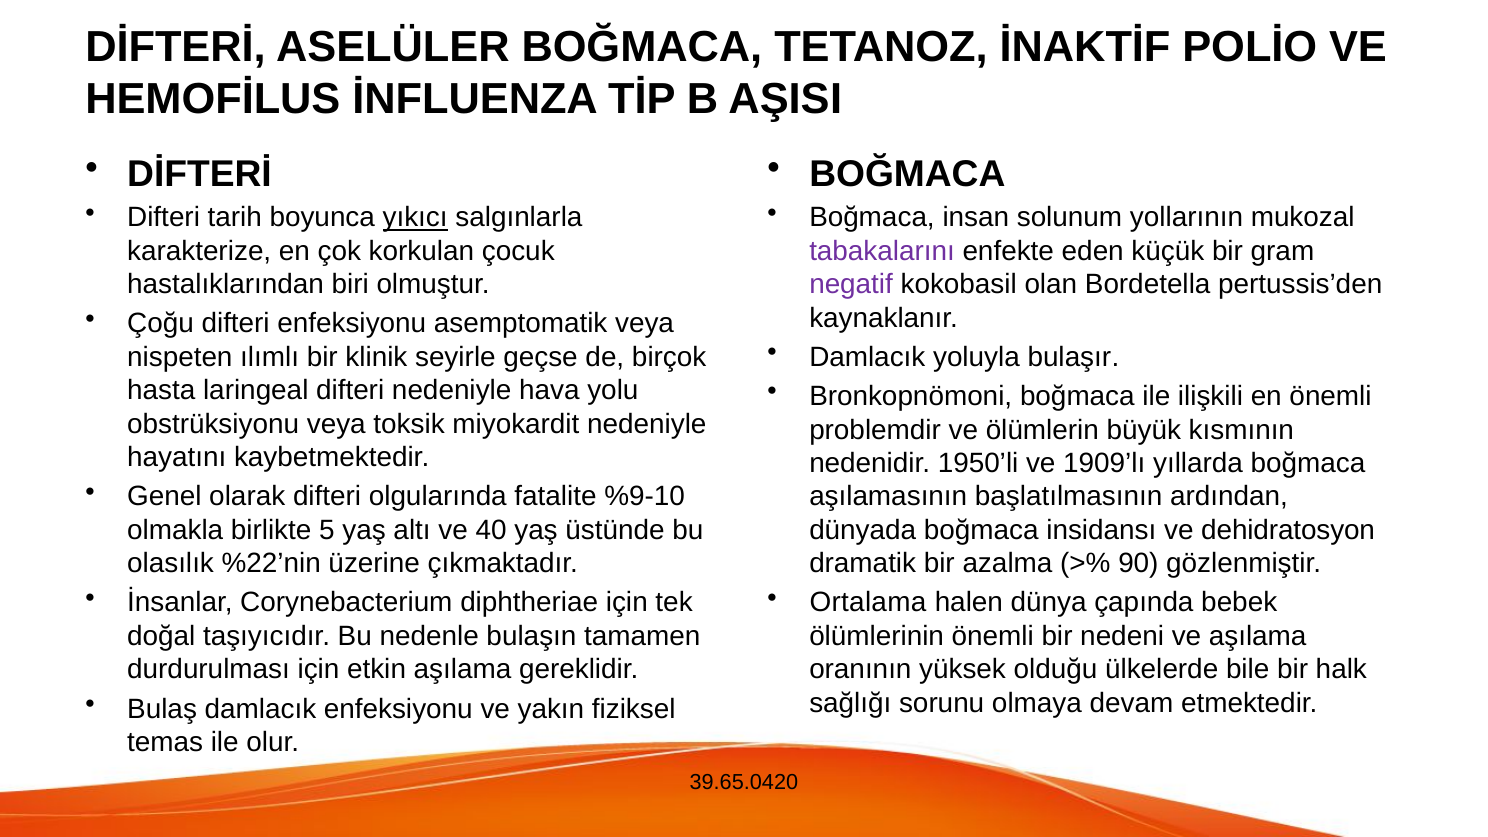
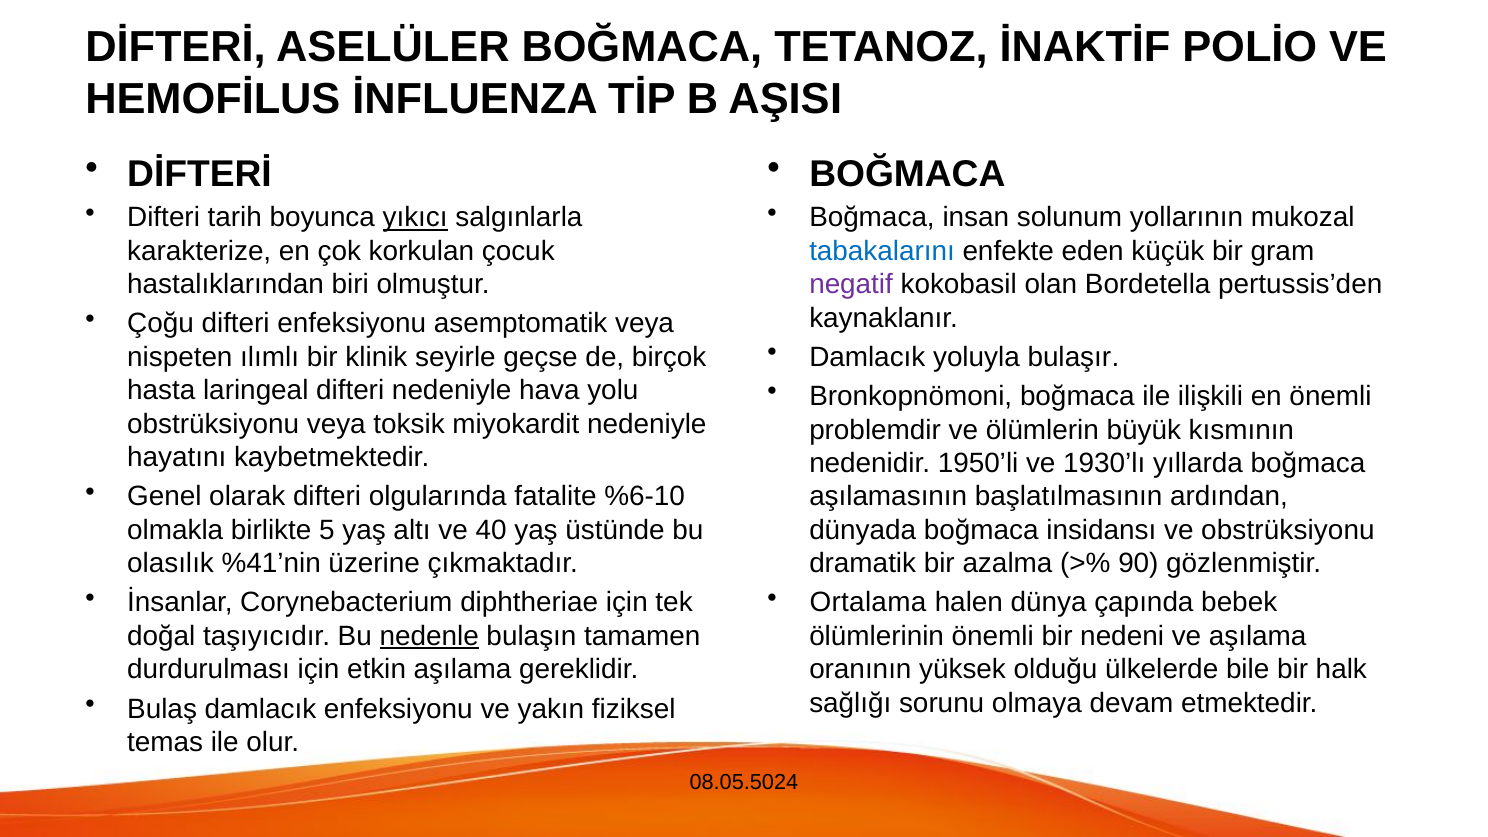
tabakalarını colour: purple -> blue (882, 251)
1909’lı: 1909’lı -> 1930’lı (1104, 463)
%9-10: %9-10 -> %6-10 (645, 497)
ve dehidratosyon: dehidratosyon -> obstrüksiyonu (1288, 530)
%22’nin: %22’nin -> %41’nin (271, 564)
nedenle underline: none -> present (429, 636)
39.65.0420: 39.65.0420 -> 08.05.5024 (744, 782)
